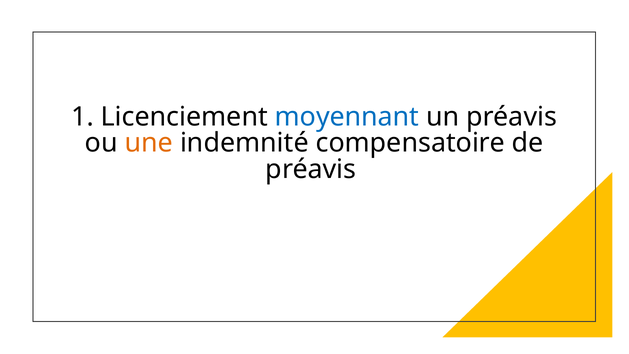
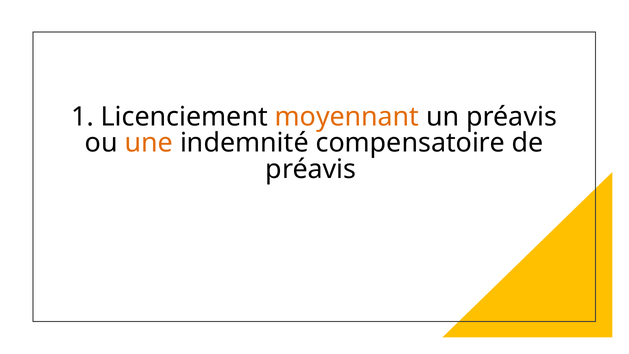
moyennant colour: blue -> orange (347, 117)
